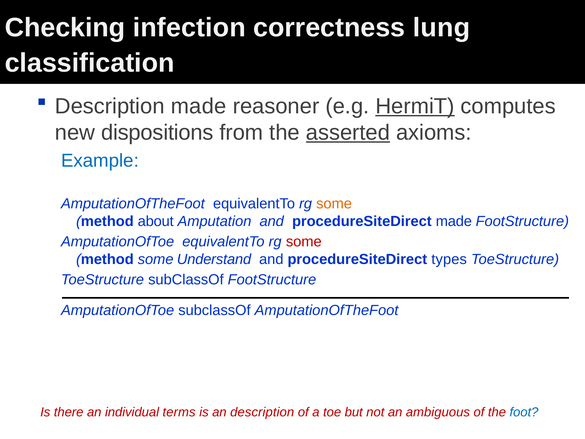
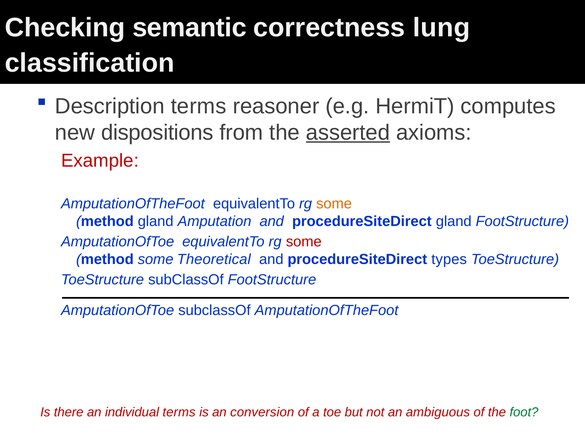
infection: infection -> semantic (189, 28)
Description made: made -> terms (199, 106)
HermiT underline: present -> none (415, 106)
Example colour: blue -> red (100, 160)
method about: about -> gland (156, 221)
procedureSiteDirect made: made -> gland (454, 221)
Understand: Understand -> Theoretical (214, 259)
an description: description -> conversion (262, 412)
foot colour: blue -> green (524, 412)
